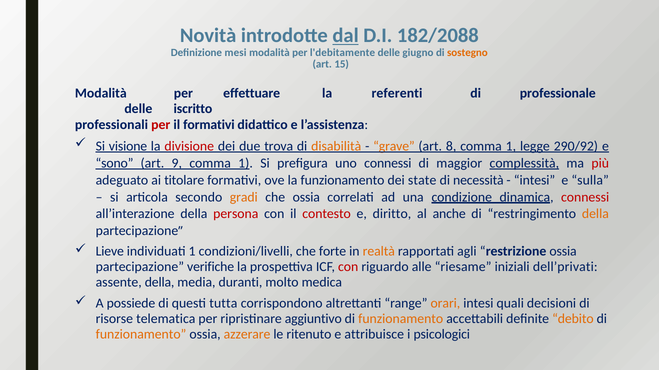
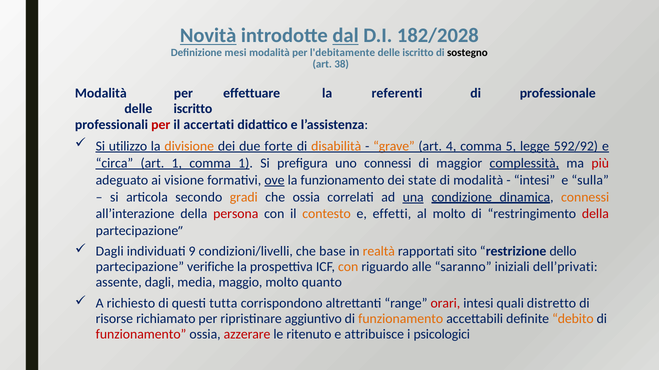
Novità underline: none -> present (208, 36)
182/2088: 182/2088 -> 182/2028 (438, 36)
giugno: giugno -> iscritto (418, 53)
sostegno colour: orange -> black (467, 53)
15: 15 -> 38 (342, 64)
il formativi: formativi -> accertati (209, 125)
visione: visione -> utilizzo (128, 146)
divisione colour: red -> orange (189, 146)
trova: trova -> forte (279, 146)
8: 8 -> 4 (451, 146)
1: 1 -> 5 (511, 146)
290/92: 290/92 -> 592/92 (576, 146)
sono: sono -> circa (114, 163)
art 9: 9 -> 1 (177, 163)
titolare: titolare -> visione (184, 180)
ove underline: none -> present (274, 180)
di necessità: necessità -> modalità (478, 180)
una underline: none -> present (413, 197)
connessi colour: red -> orange (585, 197)
contesto colour: red -> orange (327, 214)
diritto: diritto -> effetti (392, 214)
al anche: anche -> molto (449, 214)
della colour: orange -> red (595, 214)
Lieve: Lieve -> Dagli (110, 252)
individuati 1: 1 -> 9 (192, 252)
forte: forte -> base (332, 252)
agli: agli -> sito (467, 252)
restrizione ossia: ossia -> dello (563, 252)
con colour: red -> orange (348, 267)
riesame: riesame -> saranno (463, 267)
assente della: della -> dagli (160, 283)
duranti: duranti -> maggio (240, 283)
medica: medica -> quanto (322, 283)
possiede: possiede -> richiesto (131, 304)
orari colour: orange -> red (445, 304)
decisioni: decisioni -> distretto (552, 304)
telematica: telematica -> richiamato (166, 319)
funzionamento colour: orange -> red (141, 335)
azzerare colour: orange -> red (247, 335)
